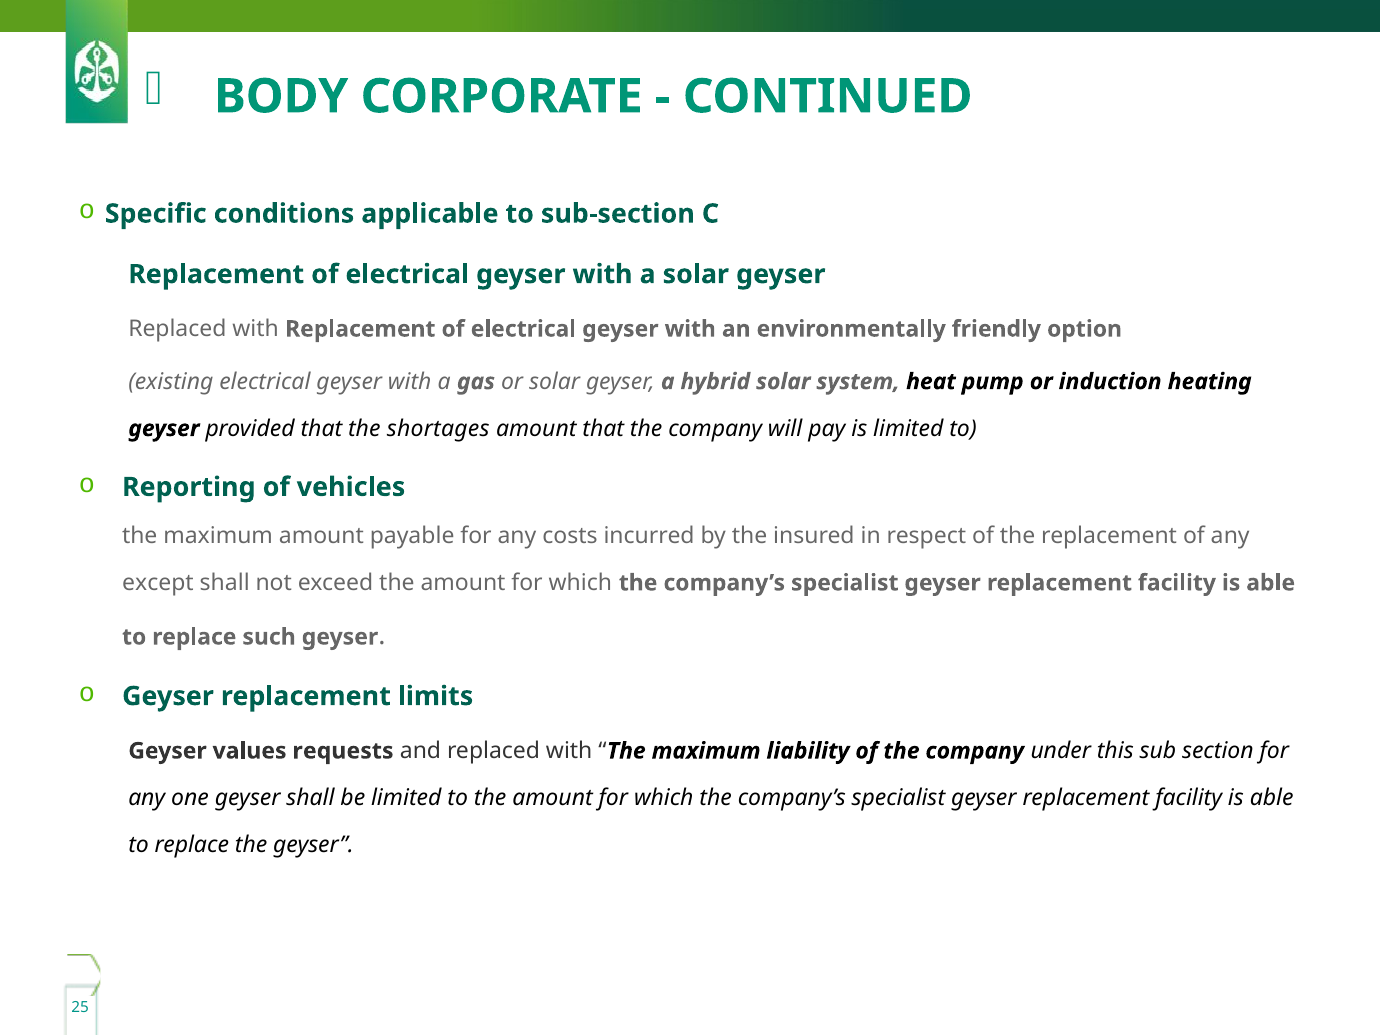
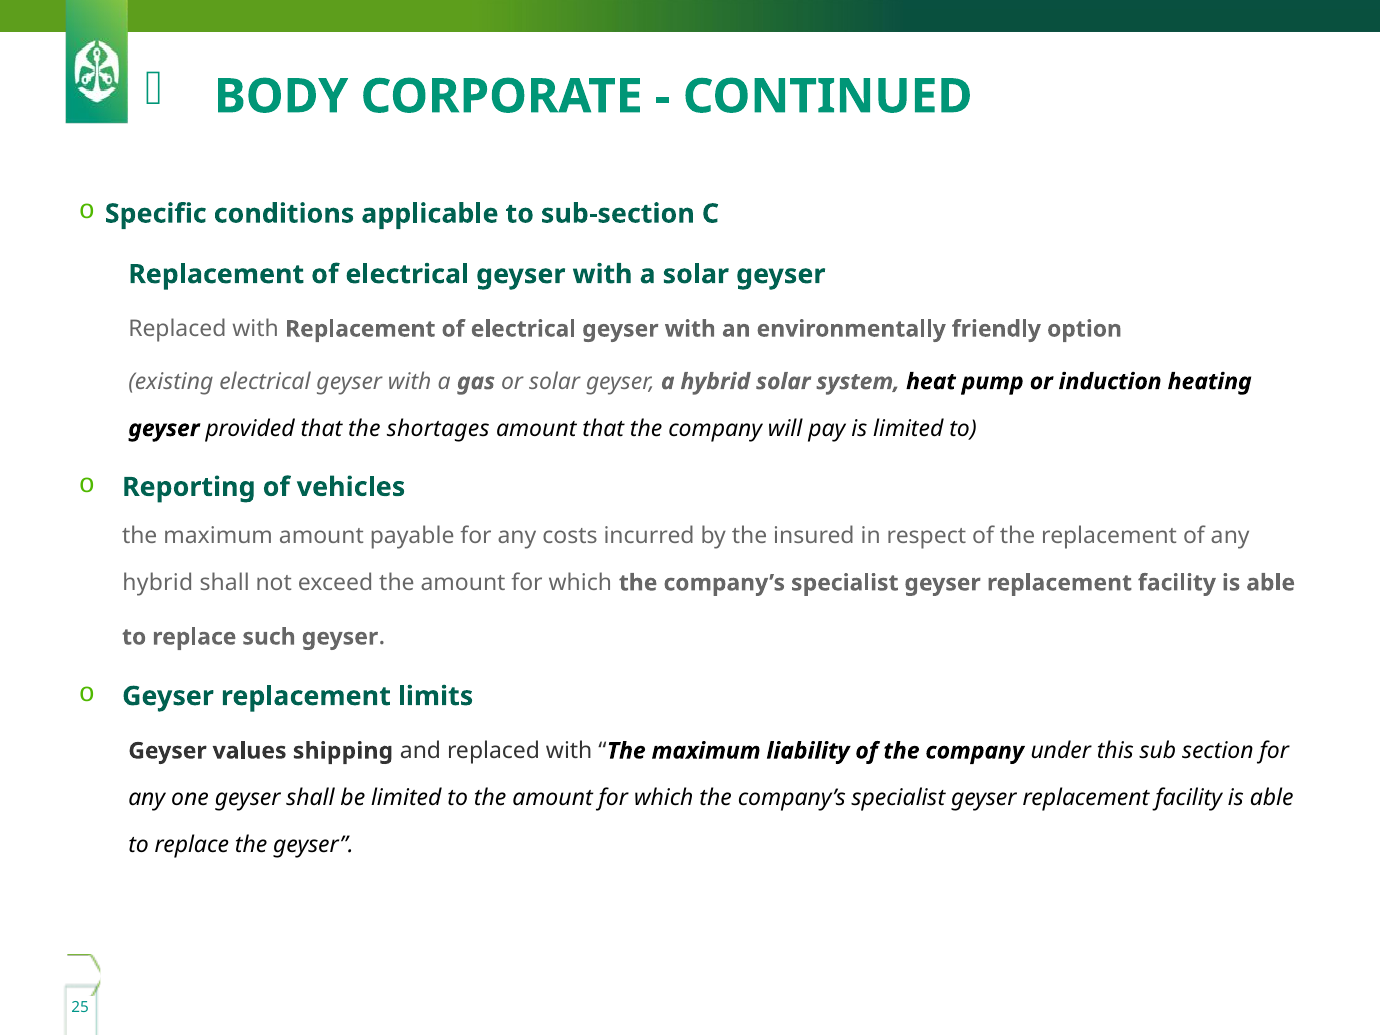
except: except -> hybrid (158, 583)
requests: requests -> shipping (343, 751)
